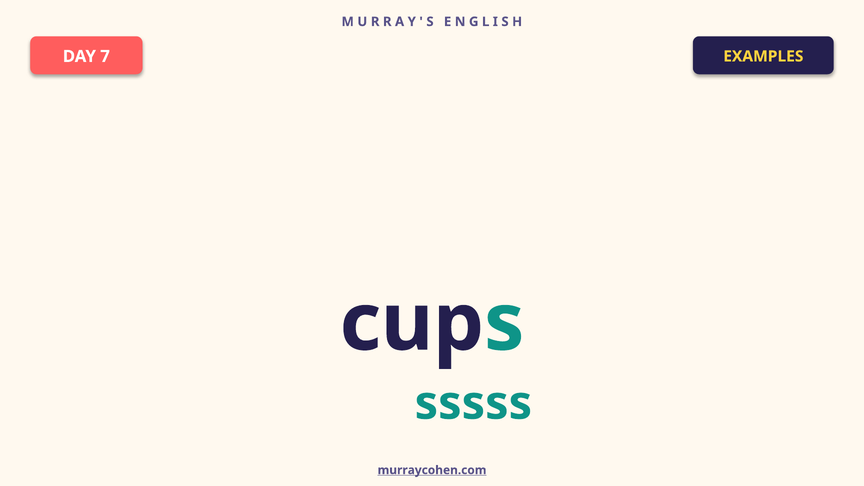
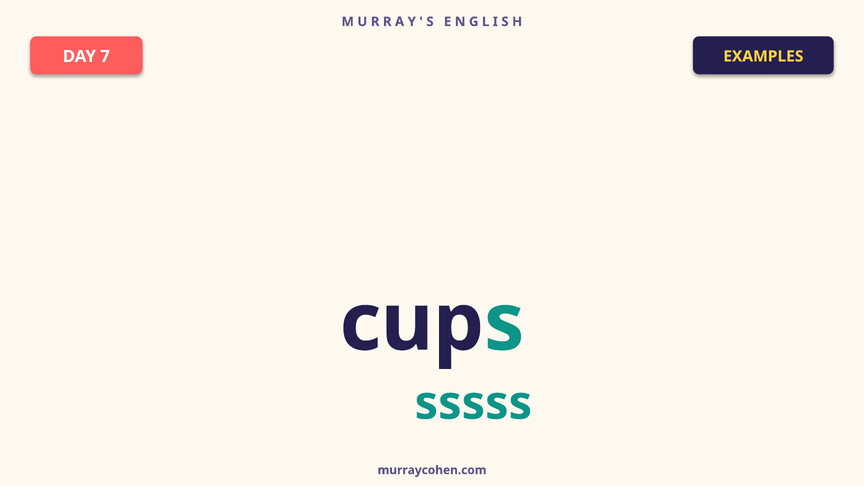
murraycohen.com underline: present -> none (432, 470)
